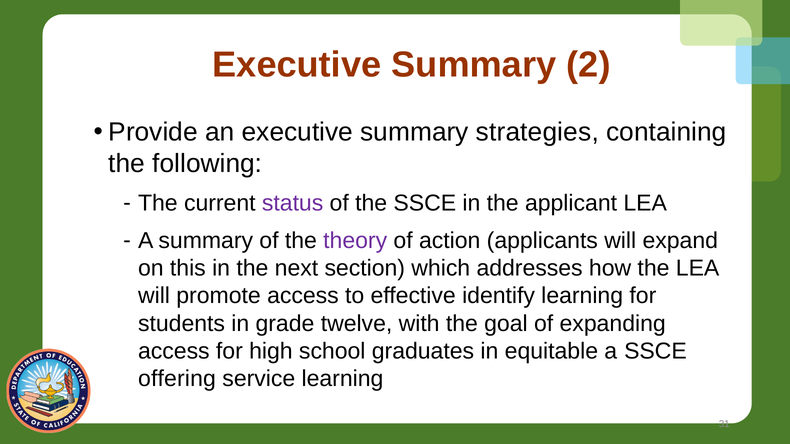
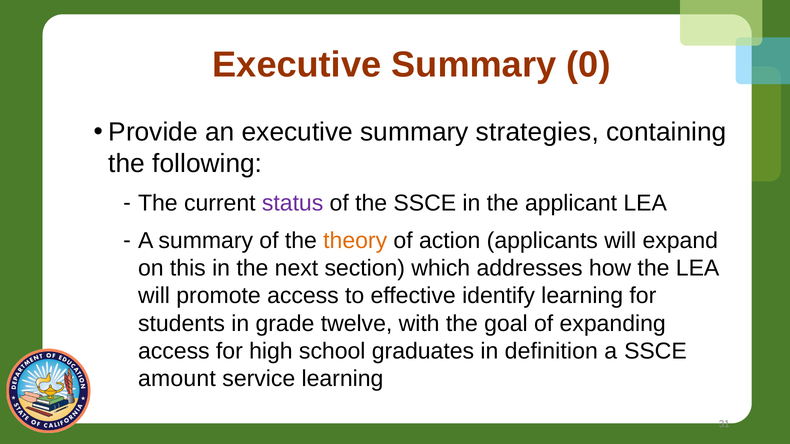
2: 2 -> 0 (588, 65)
theory colour: purple -> orange (355, 241)
equitable: equitable -> definition (551, 351)
offering: offering -> amount (177, 379)
